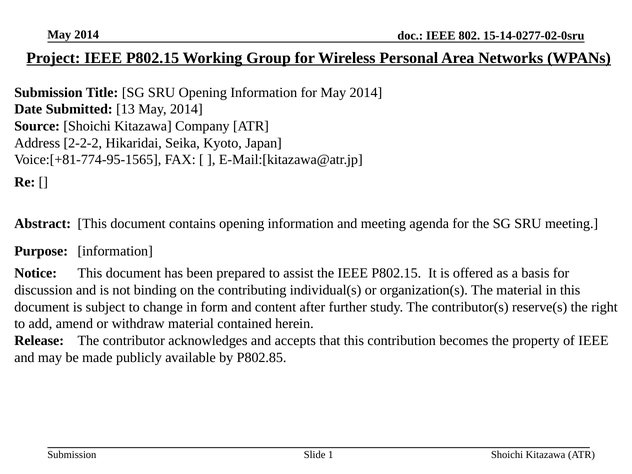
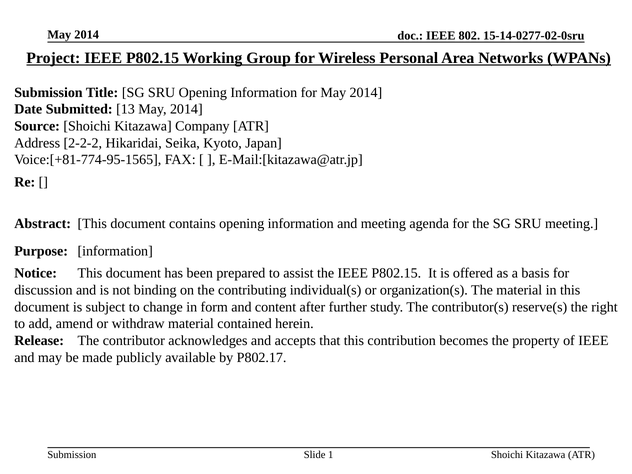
P802.85: P802.85 -> P802.17 (262, 357)
